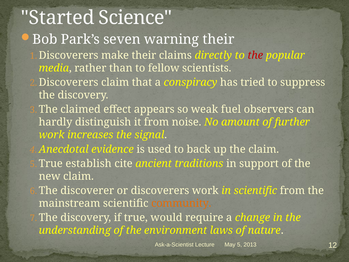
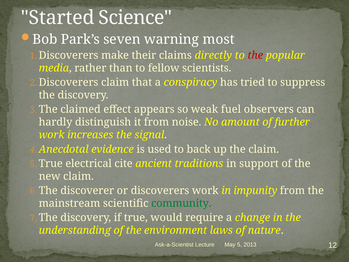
warning their: their -> most (219, 39)
establish: establish -> electrical (89, 163)
in scientific: scientific -> impunity (255, 190)
community colour: orange -> green (181, 203)
